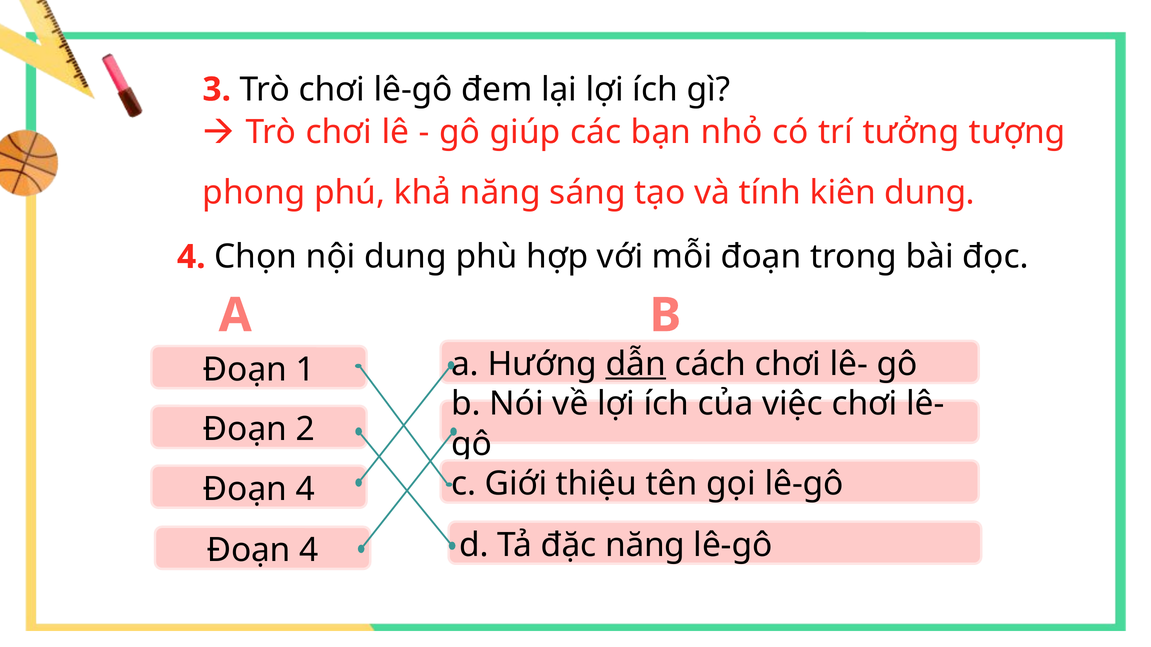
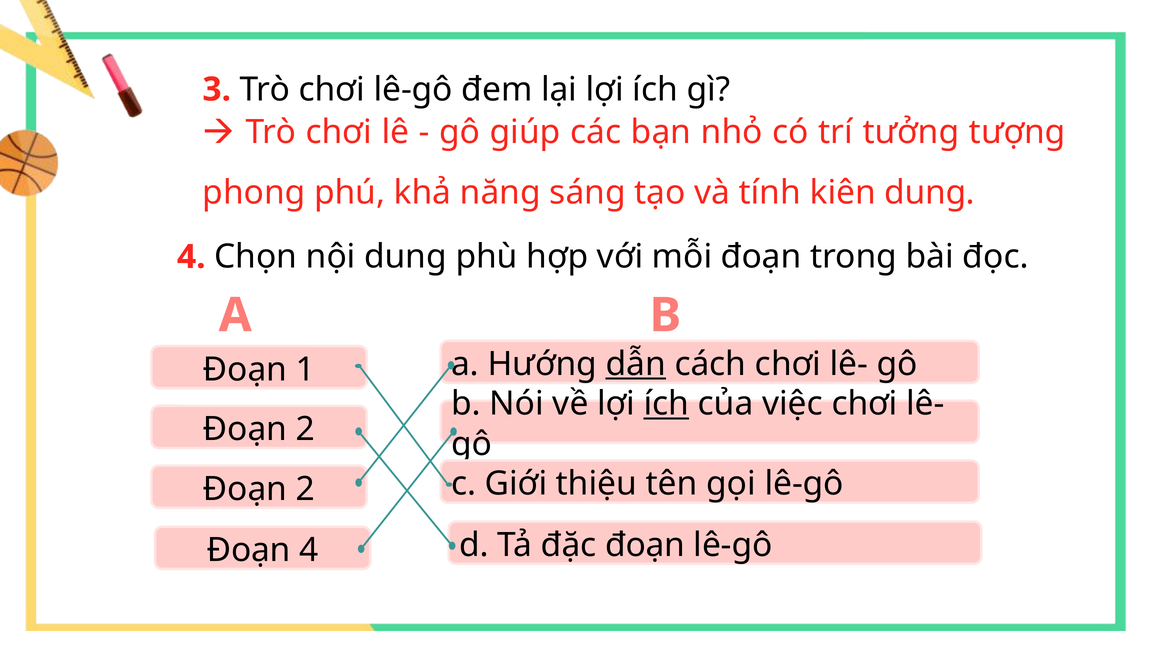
ích underline: none -> present (666, 404)
4: 4 -> 2 (306, 489)
đặc năng: năng -> đoạn (645, 545)
